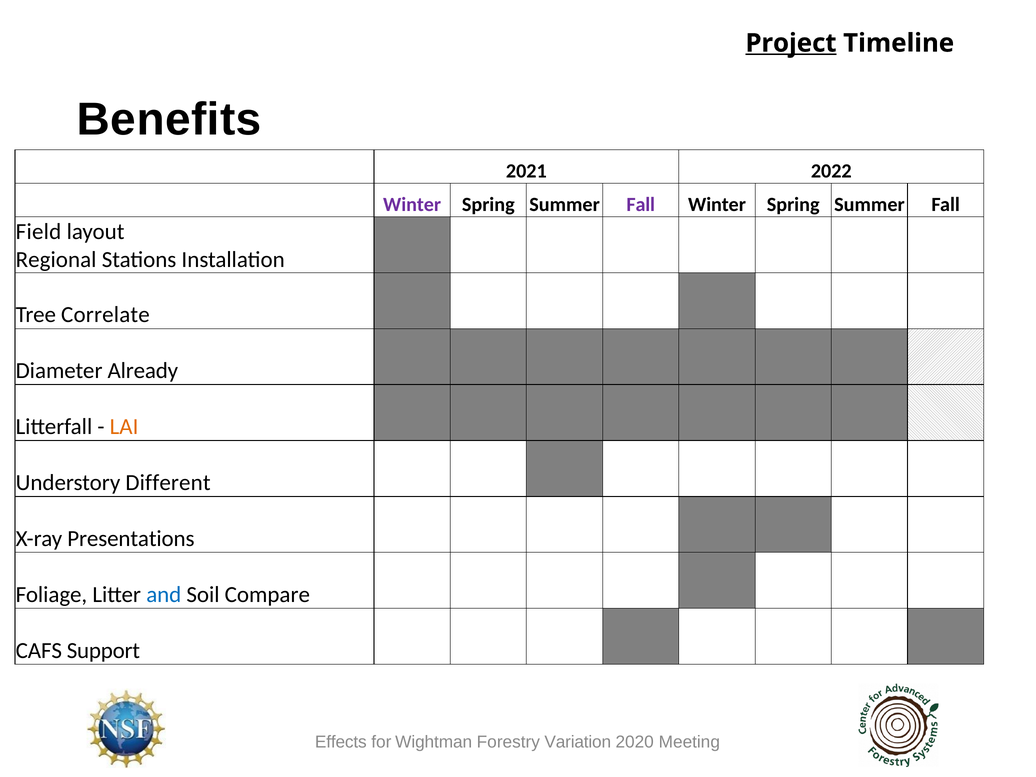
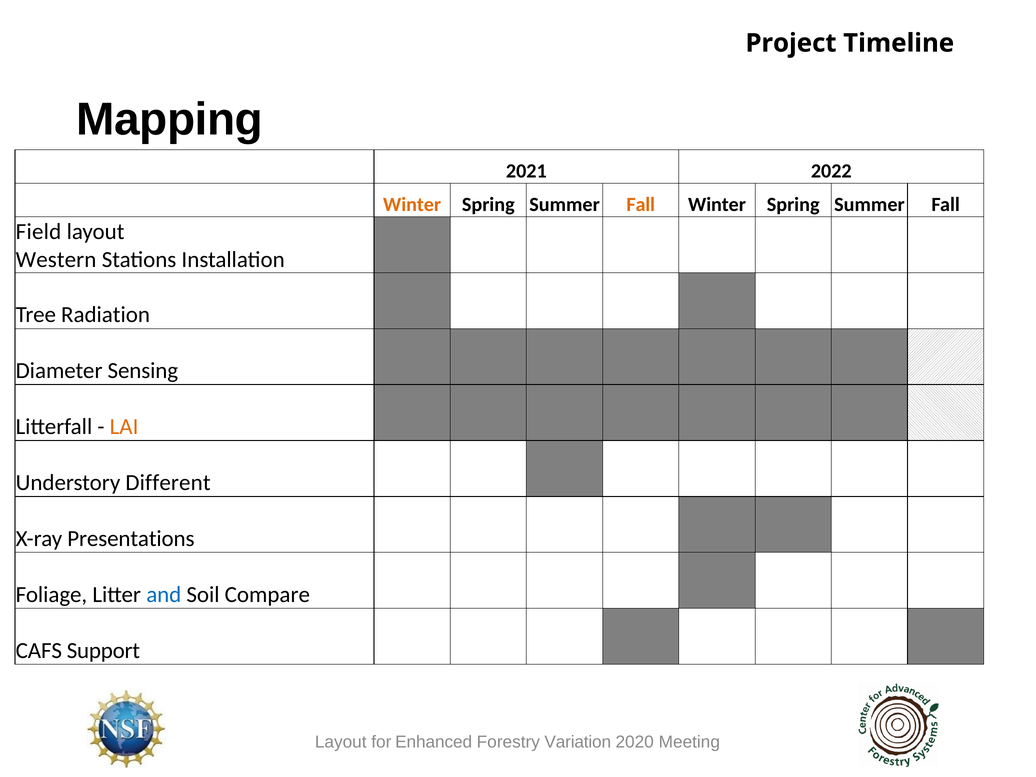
Project underline: present -> none (791, 43)
Benefits: Benefits -> Mapping (170, 119)
Winter colour: purple -> orange (412, 205)
Fall colour: purple -> orange (641, 205)
Regional: Regional -> Western (56, 260)
Correlate: Correlate -> Radiation (106, 315)
Already: Already -> Sensing (143, 371)
Effects: Effects -> Layout (341, 742)
Wightman: Wightman -> Enhanced (434, 742)
